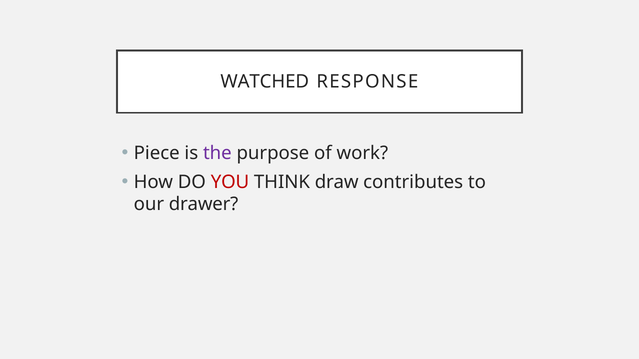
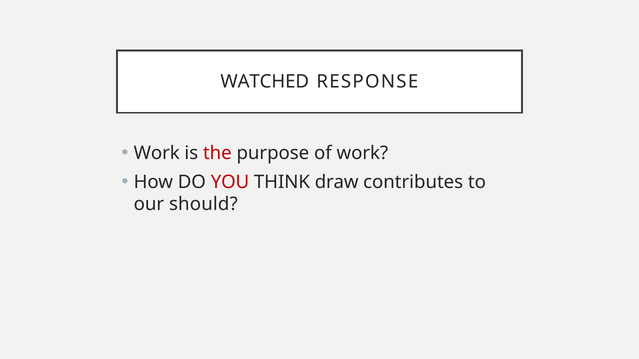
Piece: Piece -> Work (157, 153)
the colour: purple -> red (217, 153)
drawer: drawer -> should (203, 204)
